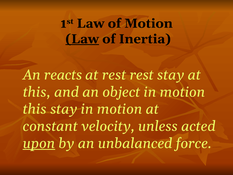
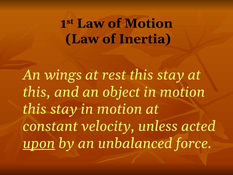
Law underline: present -> none (82, 39)
reacts: reacts -> wings (63, 75)
rest rest: rest -> this (142, 75)
